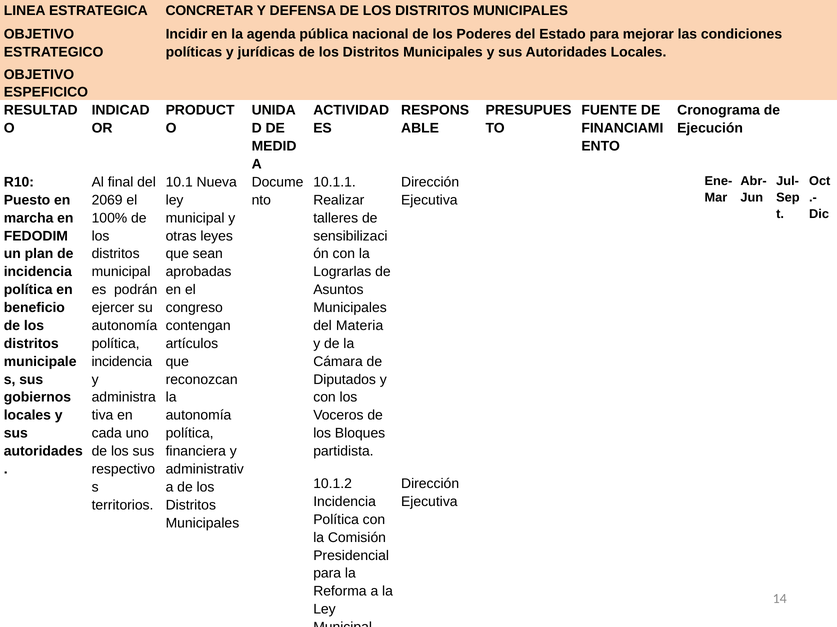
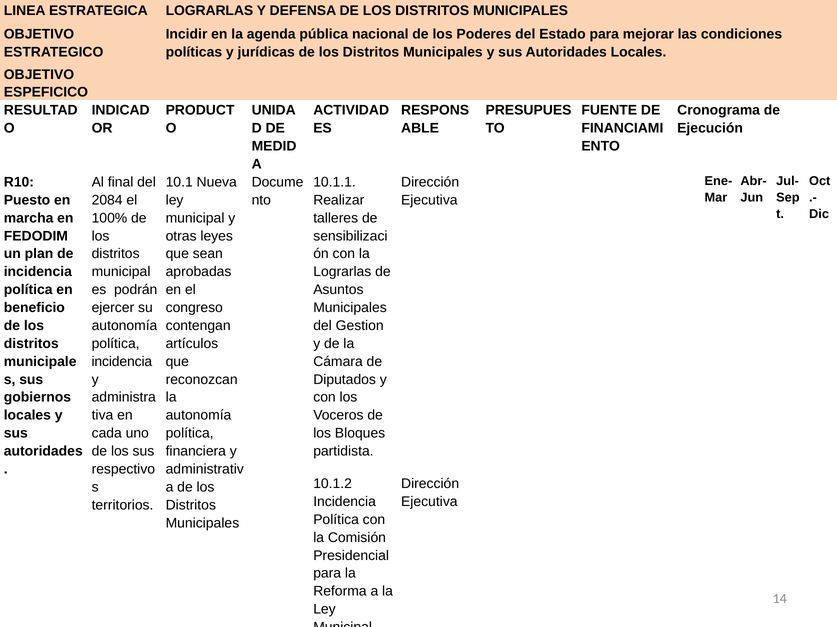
ESTRATEGICA CONCRETAR: CONCRETAR -> LOGRARLAS (209, 10)
2069: 2069 -> 2084 (107, 200)
Materia: Materia -> Gestion (360, 326)
